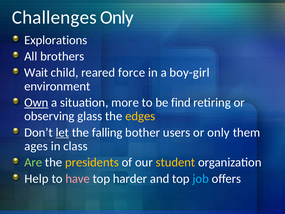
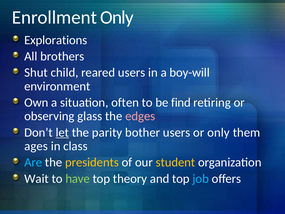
Challenges: Challenges -> Enrollment (54, 17)
Wait: Wait -> Shut (36, 72)
reared force: force -> users (132, 72)
boy-girl: boy-girl -> boy-will (190, 72)
Own underline: present -> none (36, 102)
more: more -> often (125, 102)
edges colour: yellow -> pink (140, 116)
falling: falling -> parity (107, 132)
Are colour: light green -> light blue (33, 162)
Help: Help -> Wait (37, 178)
have colour: pink -> light green (78, 178)
harder: harder -> theory (130, 178)
